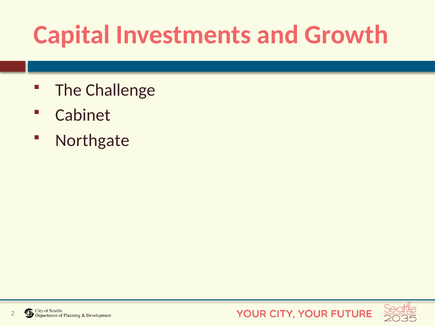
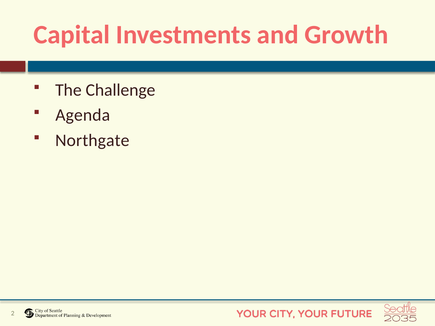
Cabinet: Cabinet -> Agenda (83, 115)
